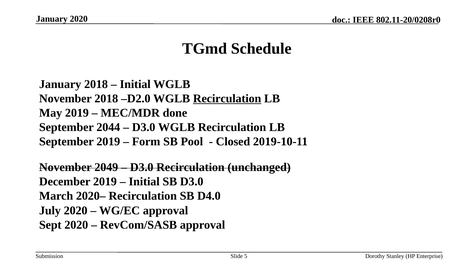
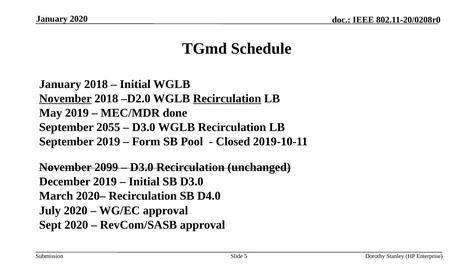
November underline: none -> present (65, 98)
2044: 2044 -> 2055 (108, 127)
2049: 2049 -> 2099 (106, 167)
